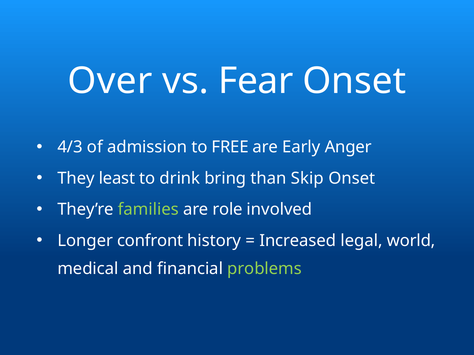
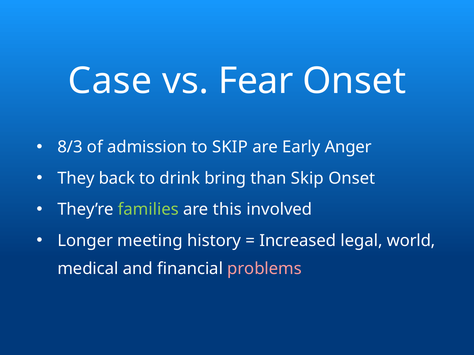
Over: Over -> Case (110, 81)
4/3: 4/3 -> 8/3 (70, 147)
to FREE: FREE -> SKIP (230, 147)
least: least -> back (117, 179)
role: role -> this (227, 210)
confront: confront -> meeting (150, 241)
problems colour: light green -> pink (264, 269)
